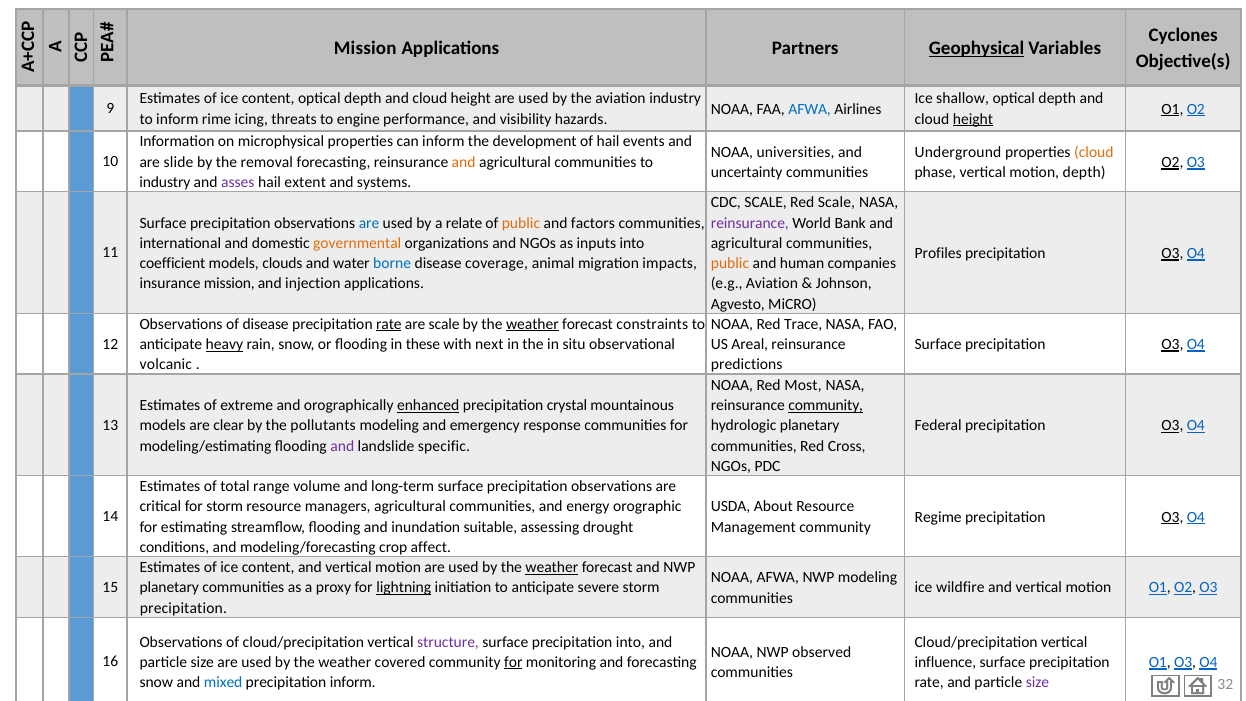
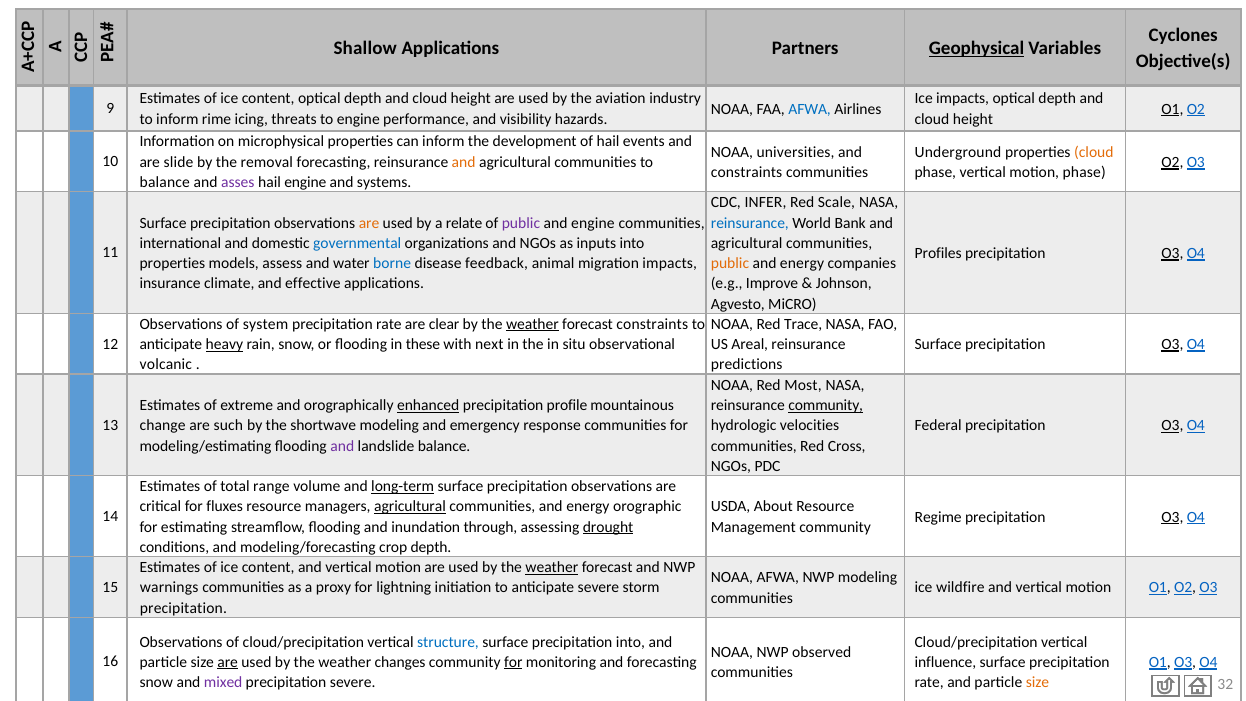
Mission: Mission -> Shallow (365, 48)
Ice shallow: shallow -> impacts (963, 99)
height underline: present -> none (973, 119)
uncertainty: uncertainty -> constraints (747, 172)
motion depth: depth -> phase (1084, 172)
industry: industry -> balance (165, 182)
hail extent: extent -> engine (305, 182)
CDC SCALE: SCALE -> INFER (765, 203)
are colour: blue -> orange (369, 223)
public colour: orange -> purple (521, 223)
and factors: factors -> engine (593, 223)
reinsurance colour: purple -> blue (750, 223)
governmental colour: orange -> blue (357, 243)
coefficient: coefficient -> properties (172, 263)
clouds: clouds -> assess (282, 263)
coverage: coverage -> feedback (497, 263)
human: human -> energy (802, 263)
insurance mission: mission -> climate (229, 284)
injection: injection -> effective (313, 284)
e.g Aviation: Aviation -> Improve (772, 284)
of disease: disease -> system (266, 324)
rate underline: present -> none (389, 324)
are scale: scale -> clear (444, 324)
crystal: crystal -> profile (567, 405)
models: models -> change (163, 426)
clear: clear -> such (228, 426)
pollutants: pollutants -> shortwave (323, 426)
hydrologic planetary: planetary -> velocities (810, 426)
landslide specific: specific -> balance (444, 446)
long-term underline: none -> present (403, 486)
for storm: storm -> fluxes (225, 507)
agricultural underline: none -> present (410, 507)
suitable: suitable -> through (490, 527)
drought underline: none -> present (608, 527)
crop affect: affect -> depth (431, 547)
planetary: planetary -> warnings (169, 588)
lightning underline: present -> none (404, 588)
structure colour: purple -> blue (448, 642)
are underline: none -> present (228, 662)
covered: covered -> changes (400, 662)
mixed colour: blue -> purple (223, 682)
precipitation inform: inform -> severe (353, 682)
size colour: purple -> orange (1037, 682)
